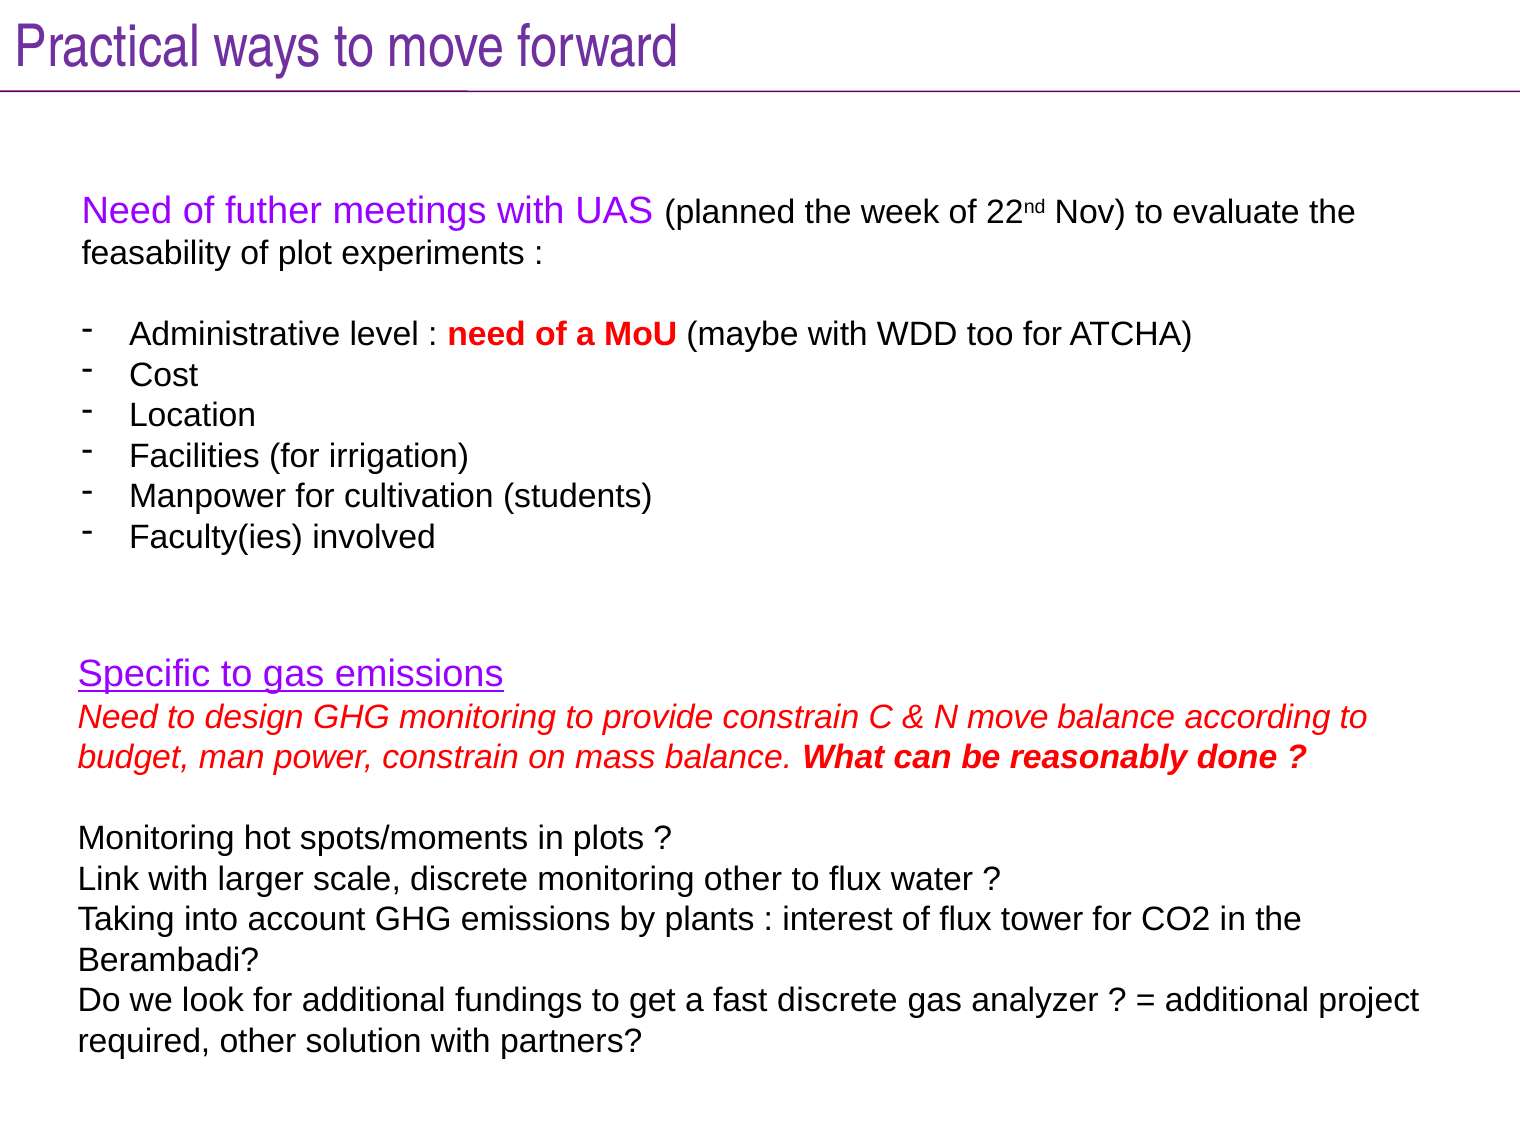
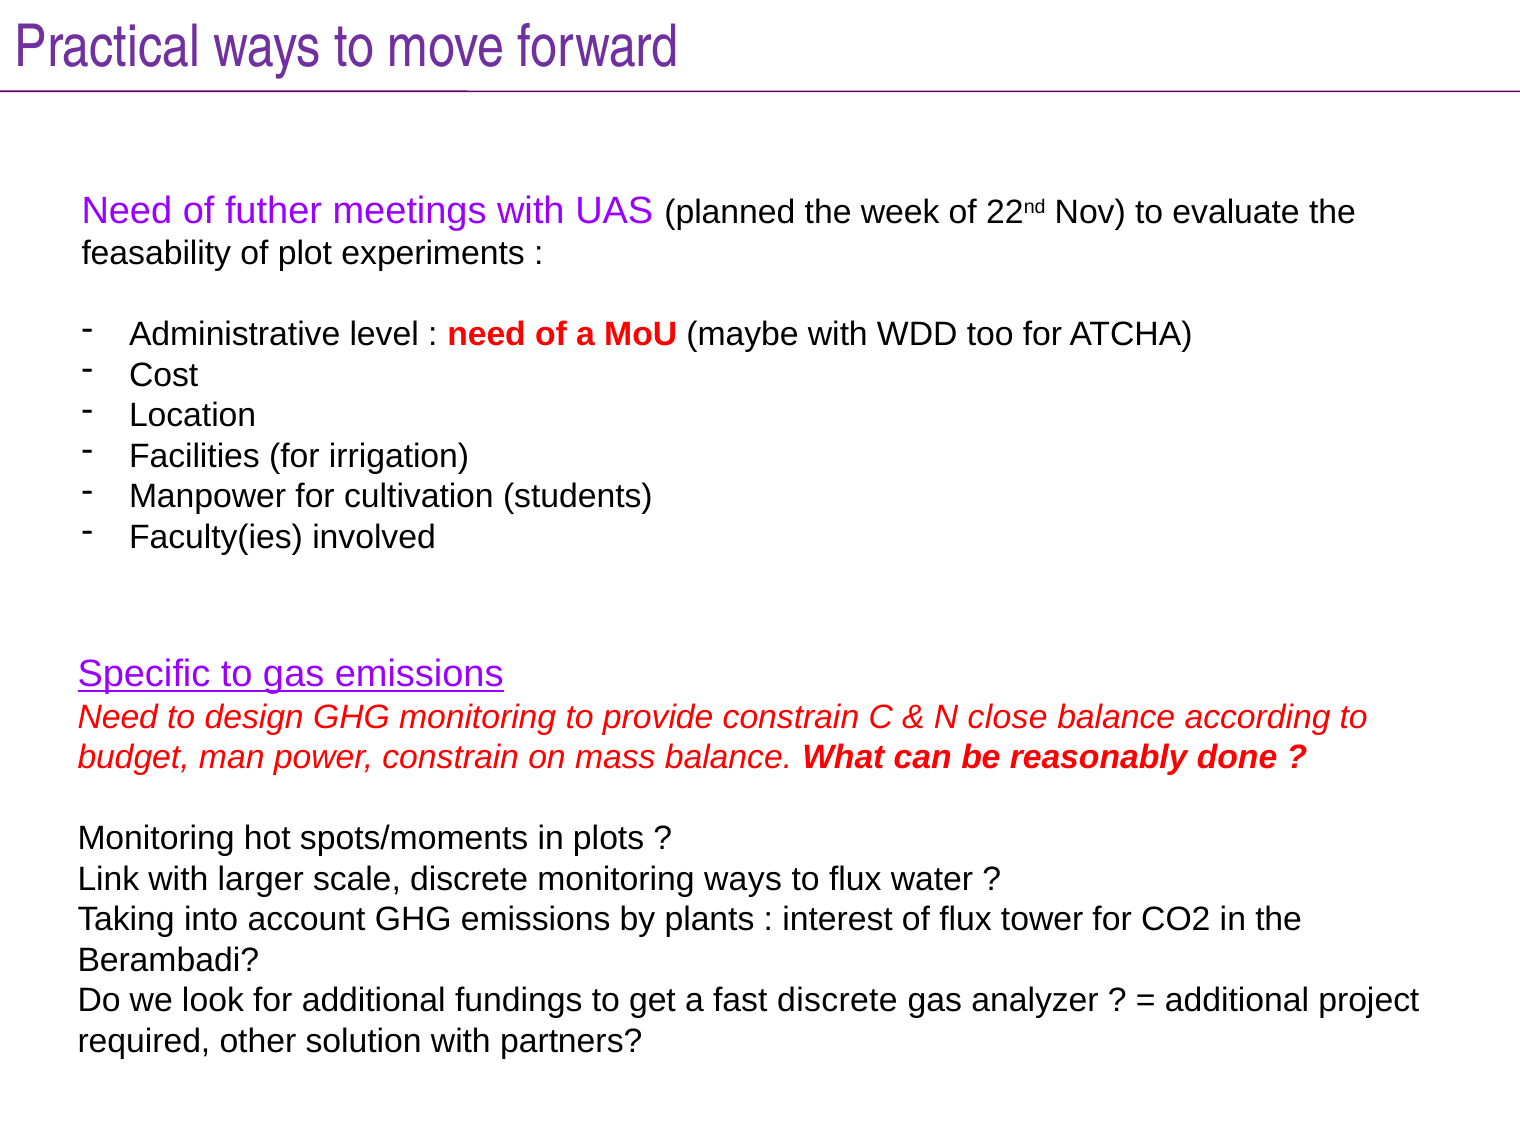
N move: move -> close (1008, 717)
monitoring other: other -> ways (743, 879)
